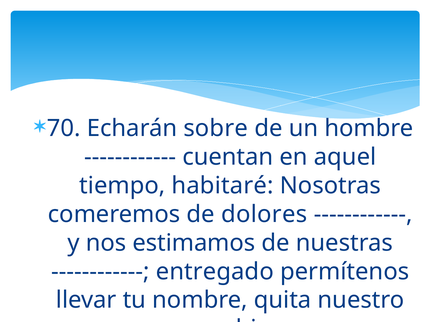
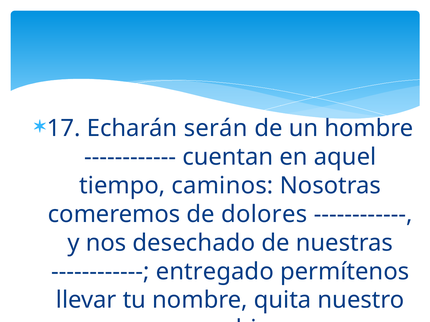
70: 70 -> 17 (64, 129)
sobre: sobre -> serán (216, 129)
habitaré: habitaré -> caminos (222, 186)
estimamos: estimamos -> desechado (194, 243)
